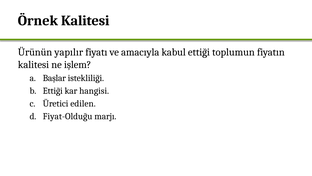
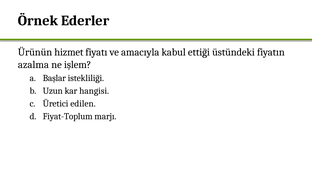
Örnek Kalitesi: Kalitesi -> Ederler (85, 21)
yapılır: yapılır -> hizmet (69, 52)
toplumun: toplumun -> üstündeki (233, 52)
kalitesi: kalitesi -> azalma (33, 64)
Ettiği: Ettiği -> Uzun (53, 91)
Fiyat-Olduğu: Fiyat-Olduğu -> Fiyat-Toplum (68, 116)
